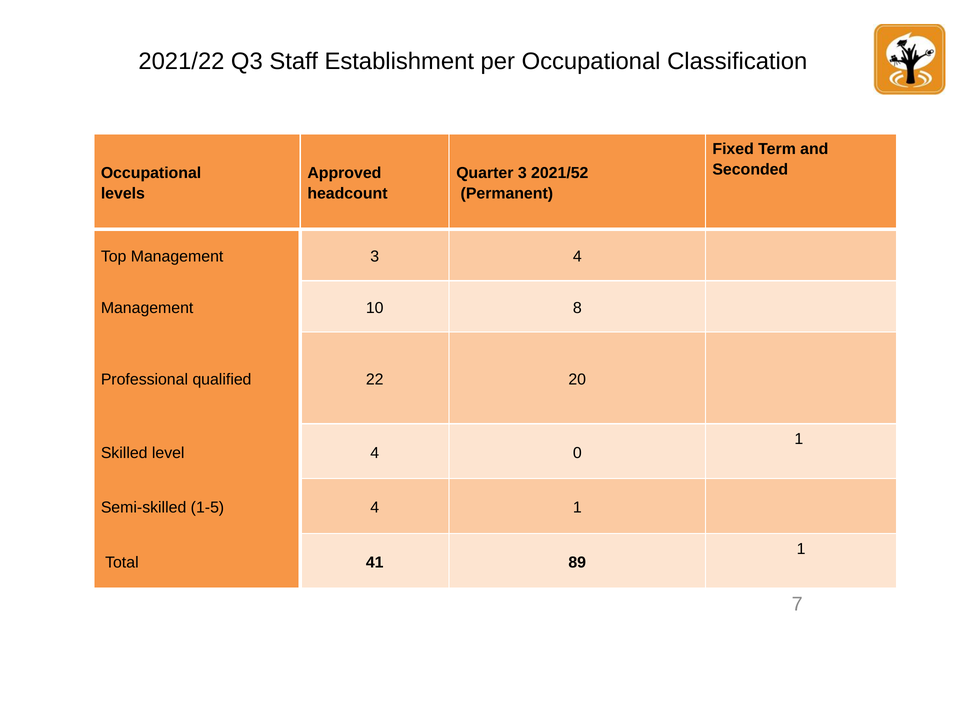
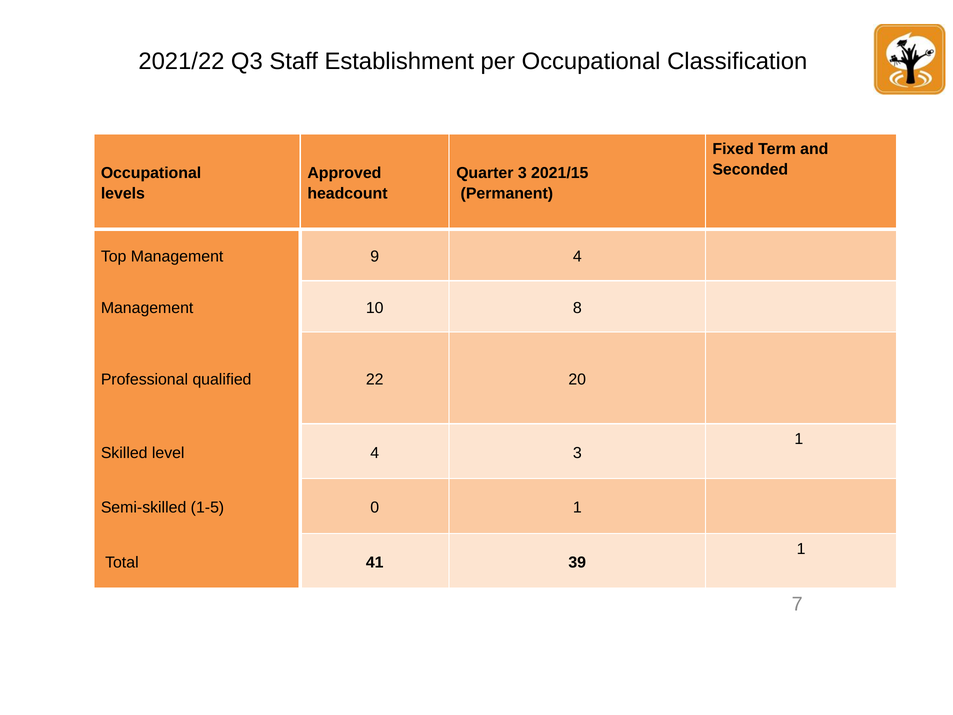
2021/52: 2021/52 -> 2021/15 (560, 173)
Management 3: 3 -> 9 (375, 257)
4 0: 0 -> 3 (577, 453)
1-5 4: 4 -> 0 (375, 507)
89: 89 -> 39 (577, 562)
